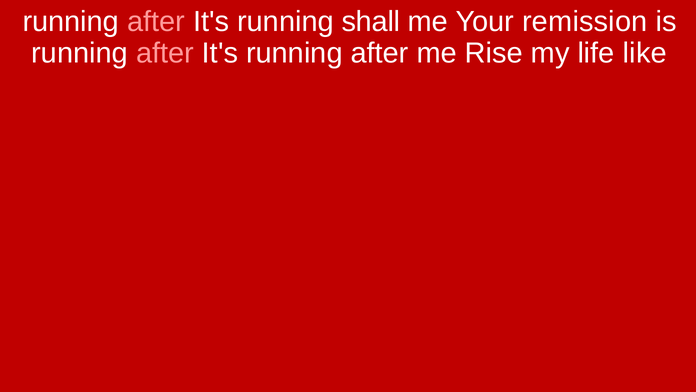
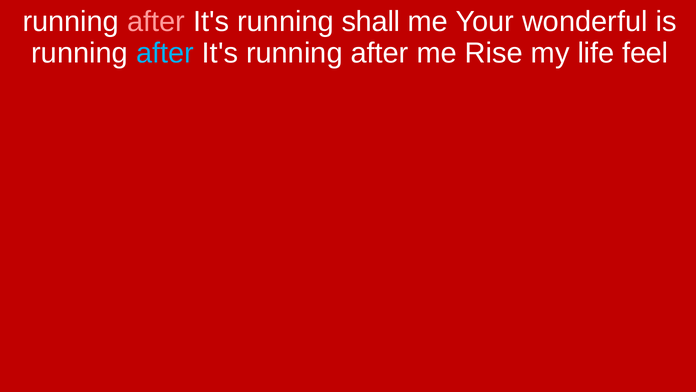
remission: remission -> wonderful (585, 22)
after colour: pink -> light blue (165, 53)
like: like -> feel (645, 53)
